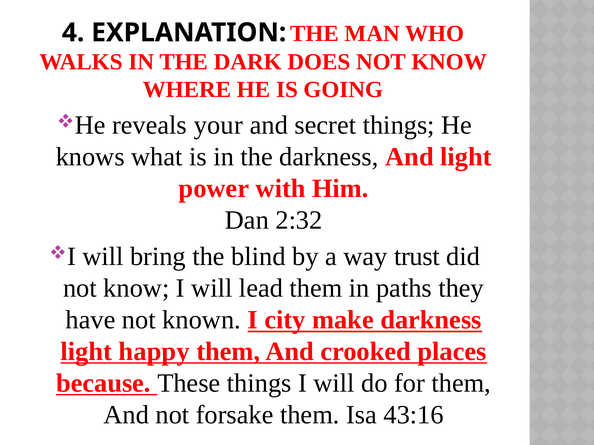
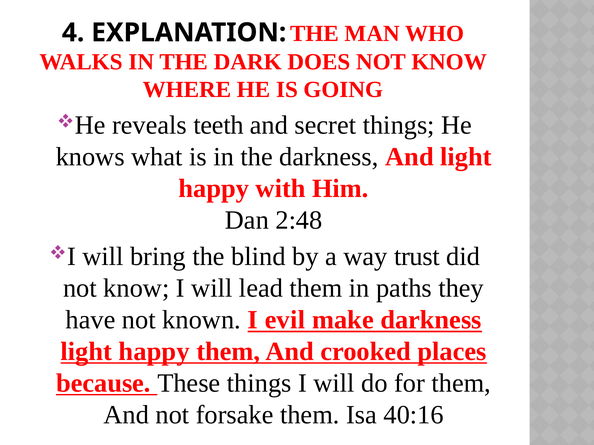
your: your -> teeth (219, 125)
power: power -> happy (214, 189)
2:32: 2:32 -> 2:48 (299, 220)
city: city -> evil (285, 320)
43:16: 43:16 -> 40:16 (414, 415)
